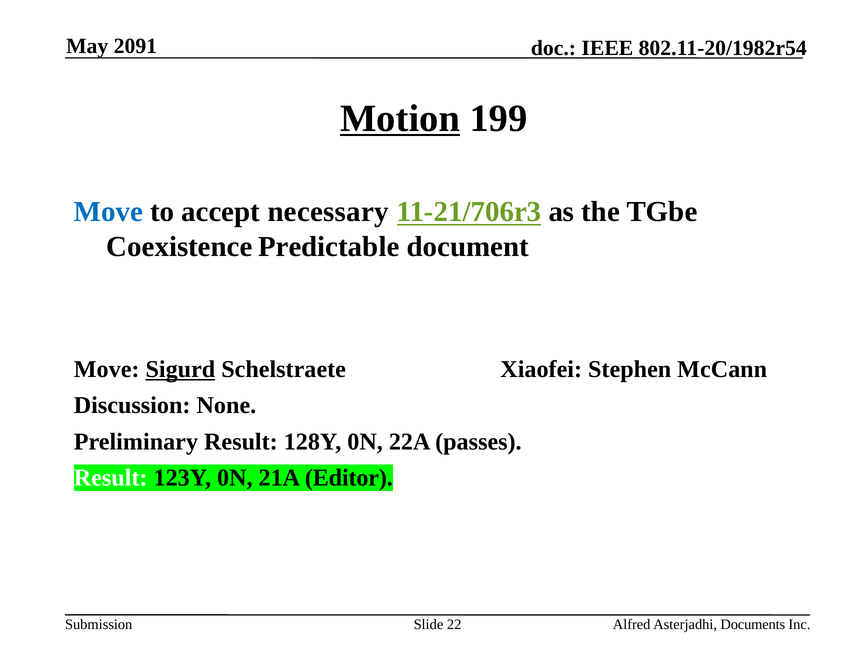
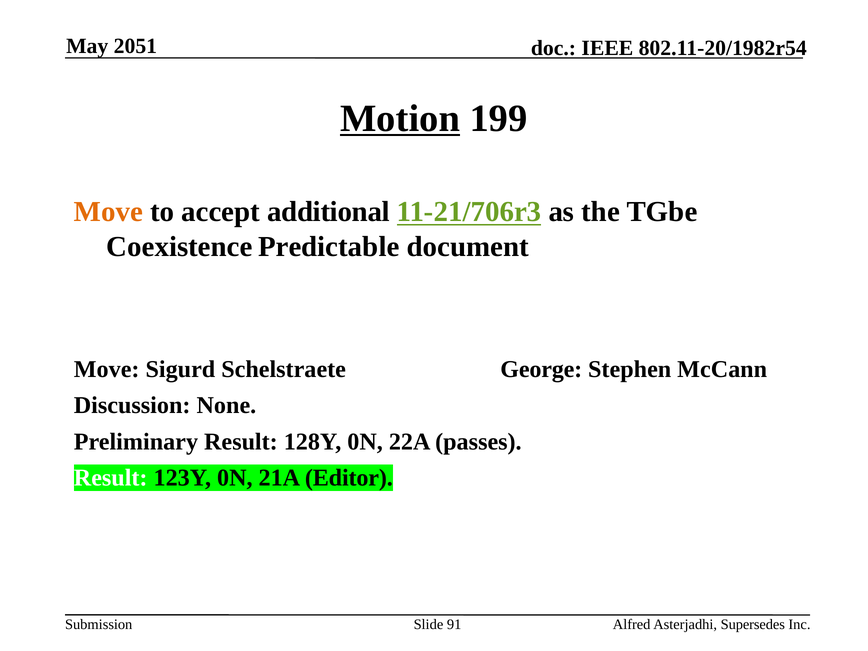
2091: 2091 -> 2051 (135, 46)
Move colour: blue -> orange (108, 212)
necessary: necessary -> additional (328, 212)
Sigurd underline: present -> none (180, 369)
Xiaofei: Xiaofei -> George (541, 369)
22: 22 -> 91 (454, 624)
Documents: Documents -> Supersedes (753, 624)
